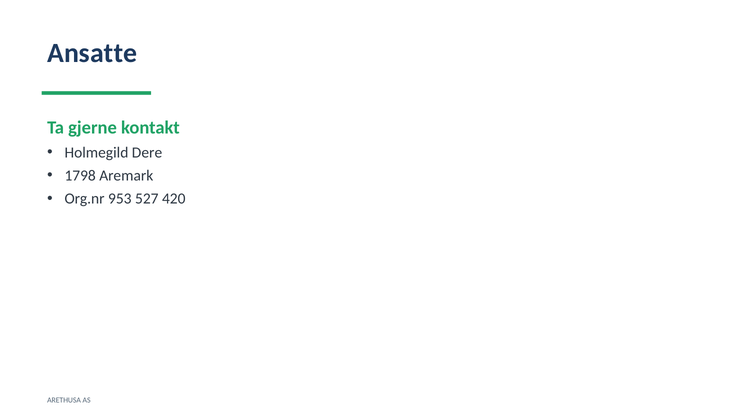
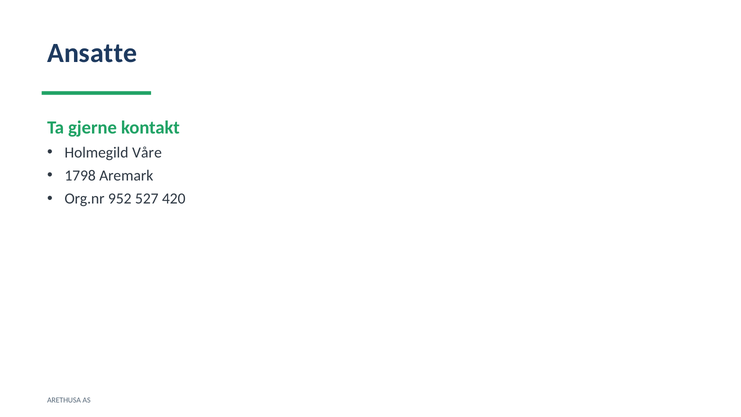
Dere: Dere -> Våre (147, 152)
953: 953 -> 952 (120, 199)
